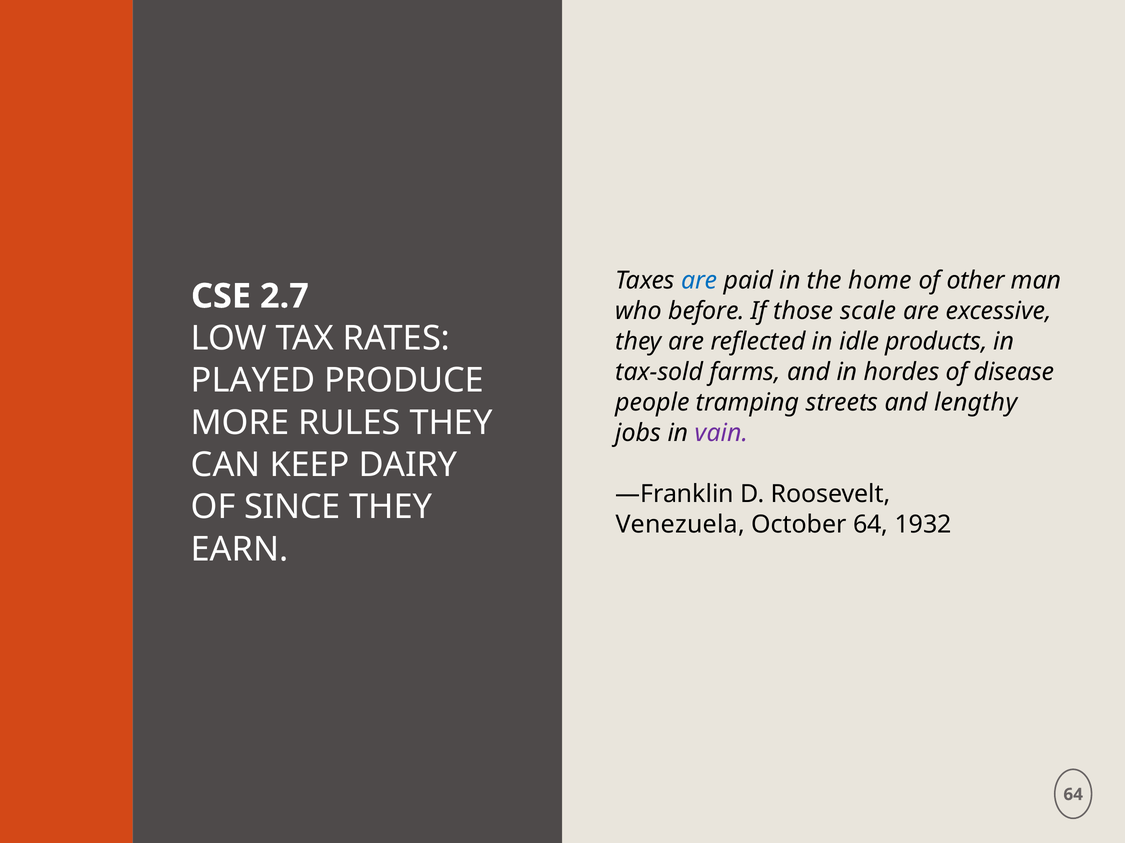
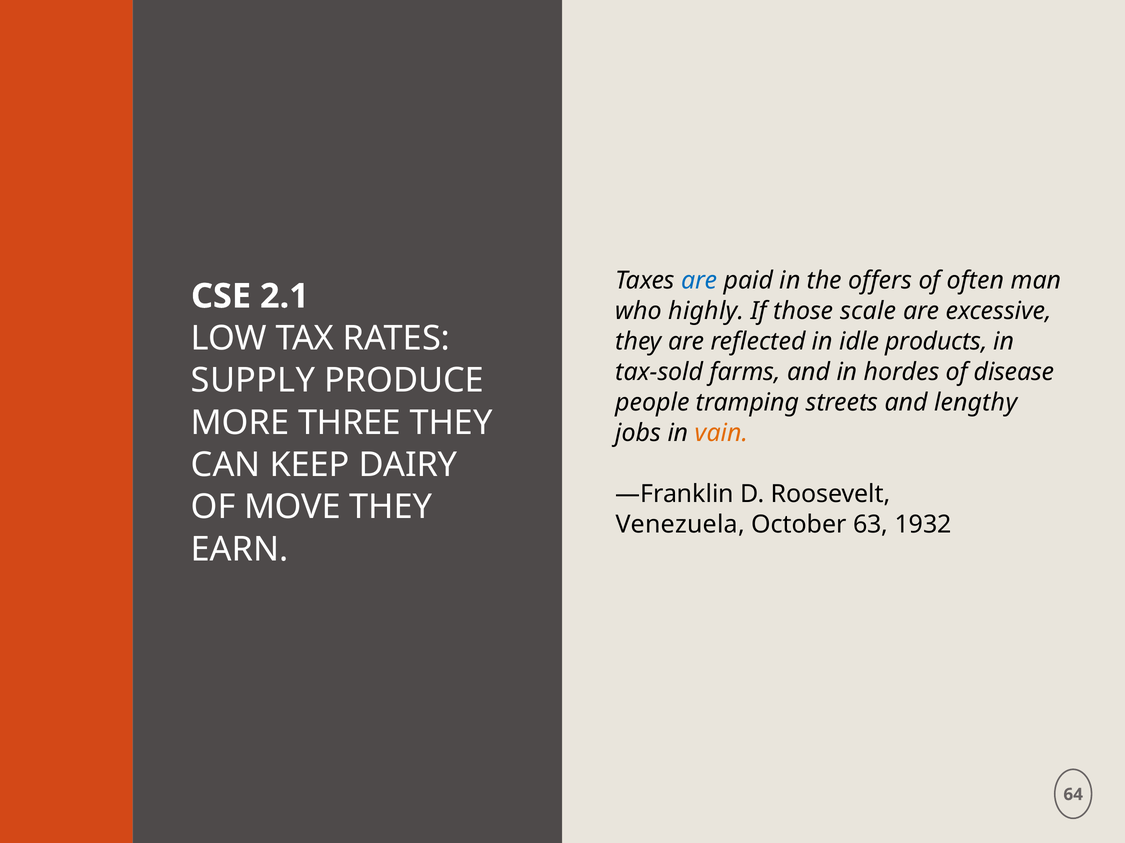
home: home -> offers (880, 281)
other: other -> often (976, 281)
2.7: 2.7 -> 2.1 (284, 296)
before: before -> highly (706, 311)
PLAYED: PLAYED -> SUPPLY (253, 381)
RULES: RULES -> THREE (350, 423)
vain colour: purple -> orange (721, 433)
SINCE: SINCE -> MOVE (293, 508)
October 64: 64 -> 63 (871, 525)
